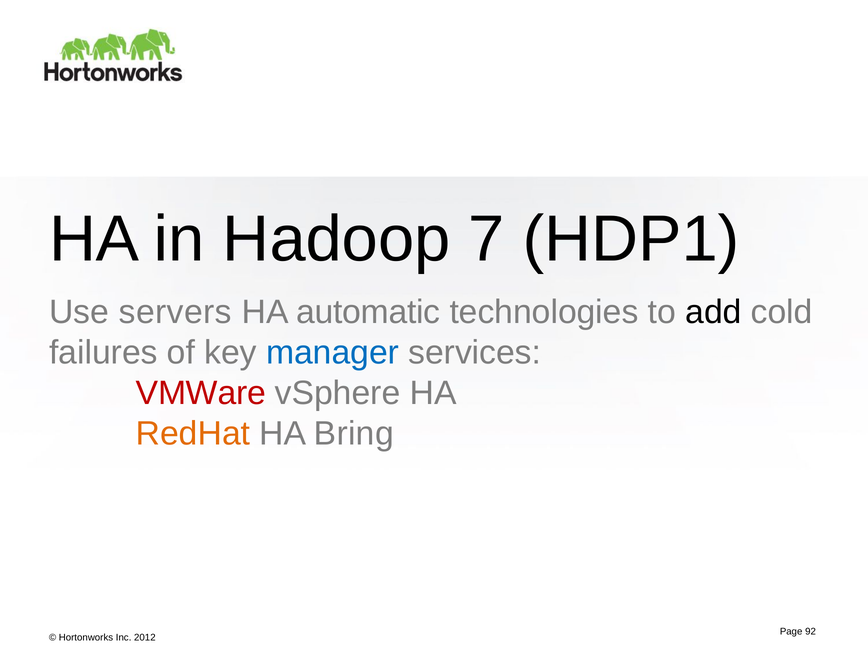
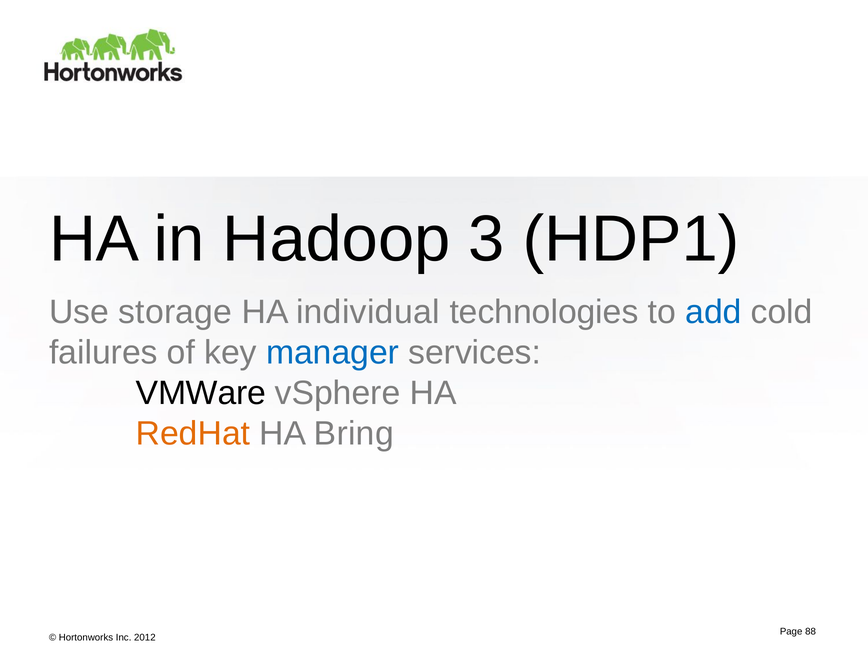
7: 7 -> 3 (486, 239)
servers: servers -> storage (175, 312)
automatic: automatic -> individual (368, 312)
add colour: black -> blue (713, 312)
VMWare colour: red -> black (201, 393)
92: 92 -> 88 (811, 632)
